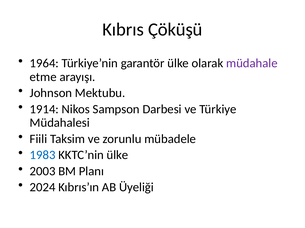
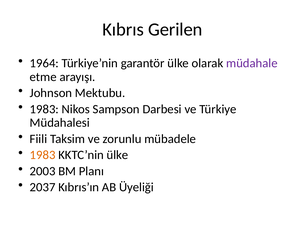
Çöküşü: Çöküşü -> Gerilen (175, 30)
1914: 1914 -> 1983 (44, 109)
1983 colour: blue -> orange (43, 156)
2024: 2024 -> 2037 (43, 188)
